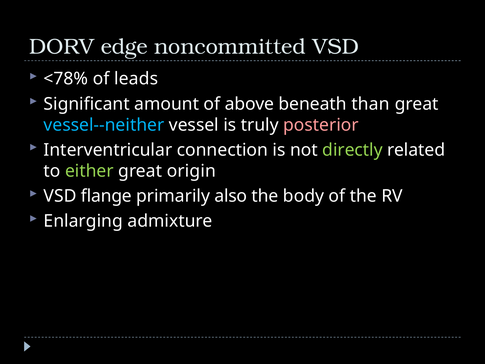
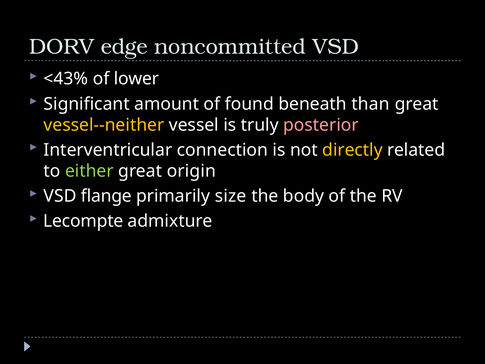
<78%: <78% -> <43% (66, 79)
leads: leads -> lower (136, 79)
above: above -> found (249, 104)
vessel--neither colour: light blue -> yellow (104, 125)
directly colour: light green -> yellow (352, 150)
also: also -> size (231, 196)
Enlarging: Enlarging -> Lecompte (83, 221)
